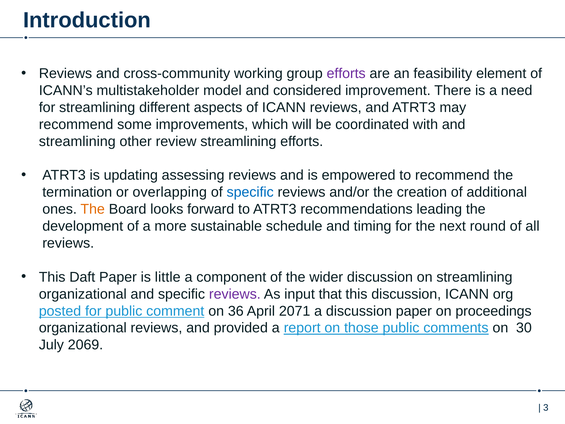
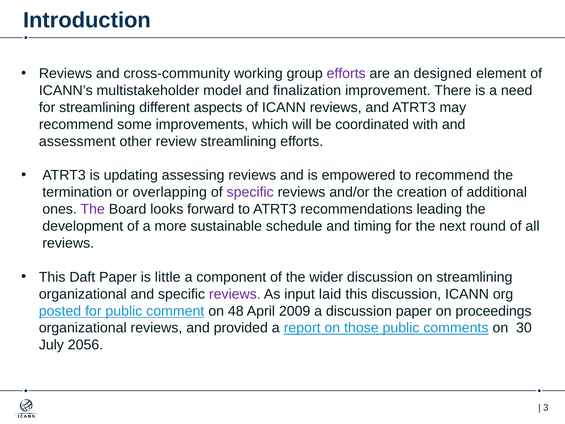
feasibility: feasibility -> designed (443, 74)
considered: considered -> finalization (307, 90)
streamlining: streamlining -> assessment (77, 141)
specific colour: blue -> purple (250, 192)
The colour: orange -> purple (93, 209)
that: that -> laid (330, 294)
36: 36 -> 48 (236, 311)
2071: 2071 -> 2009 (295, 311)
2069: 2069 -> 2056 (85, 345)
